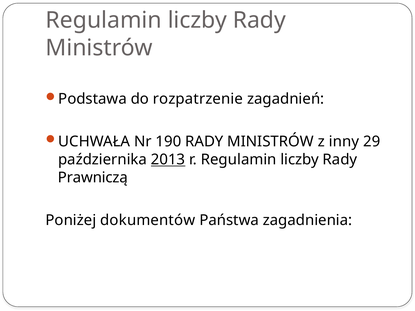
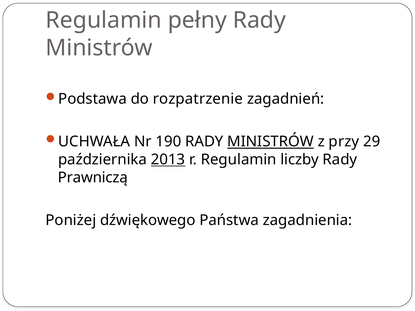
liczby: liczby -> pełny (197, 20)
MINISTRÓW underline: none -> present (271, 142)
inny: inny -> przy (344, 142)
dokumentów: dokumentów -> dźwiękowego (148, 220)
